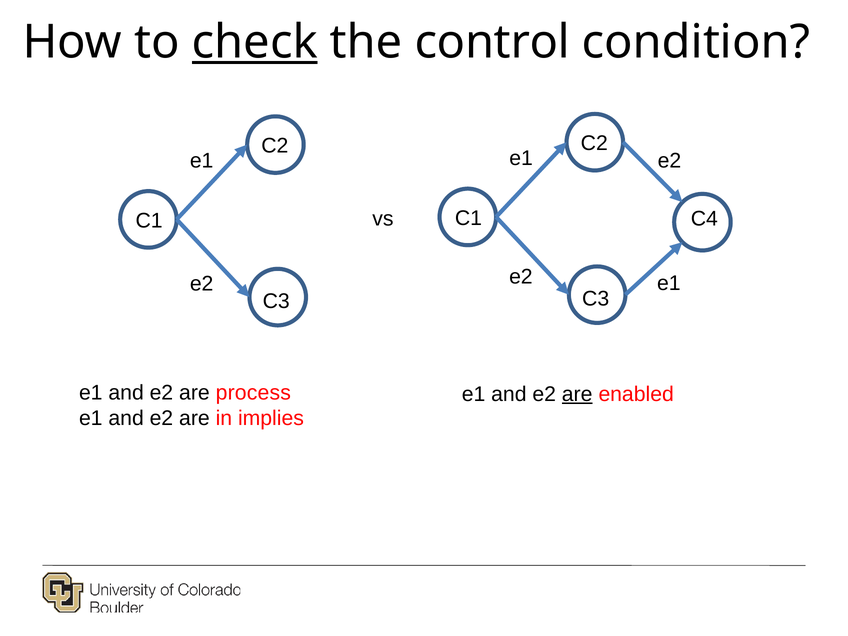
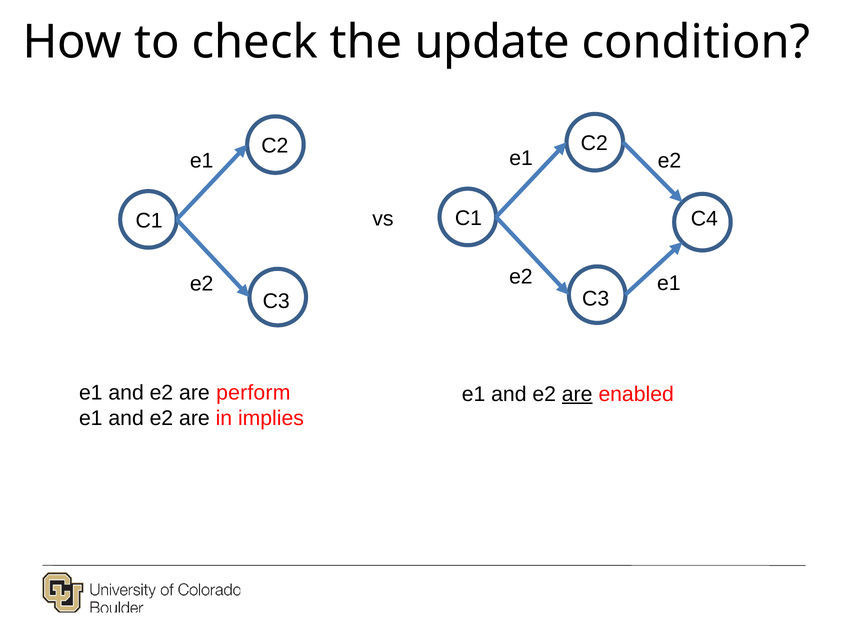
check underline: present -> none (255, 42)
control: control -> update (492, 42)
process: process -> perform (253, 393)
